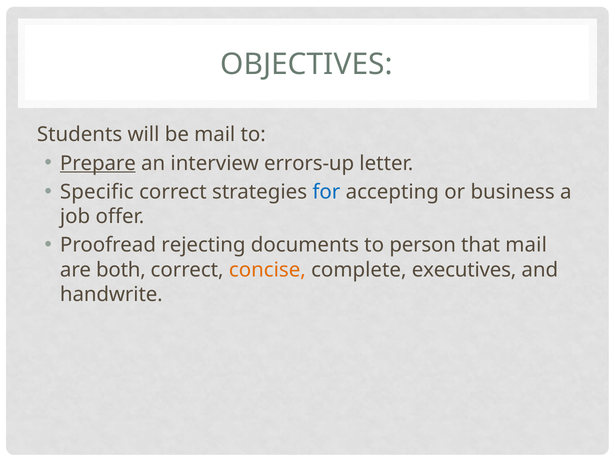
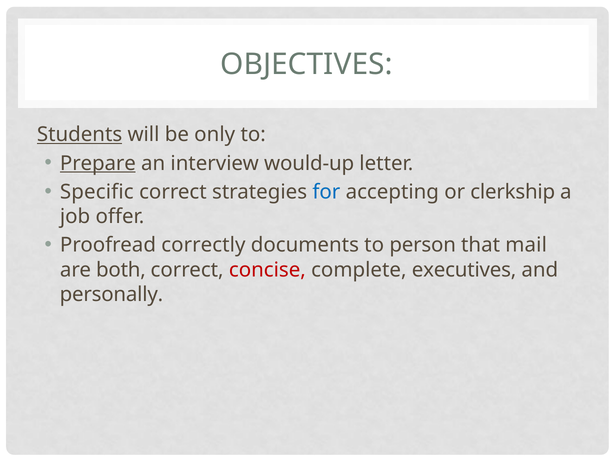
Students underline: none -> present (80, 135)
be mail: mail -> only (215, 135)
errors-up: errors-up -> would-up (309, 163)
business: business -> clerkship (513, 192)
rejecting: rejecting -> correctly (203, 245)
concise colour: orange -> red (267, 270)
handwrite: handwrite -> personally (111, 295)
